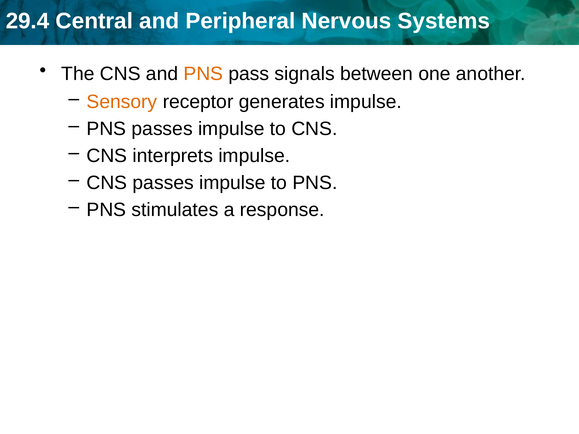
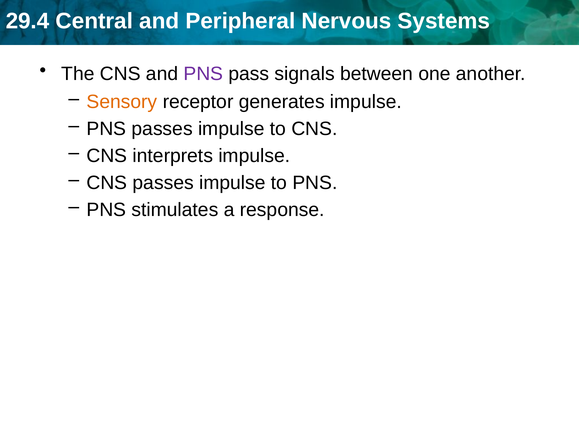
PNS colour: orange -> purple (203, 74)
